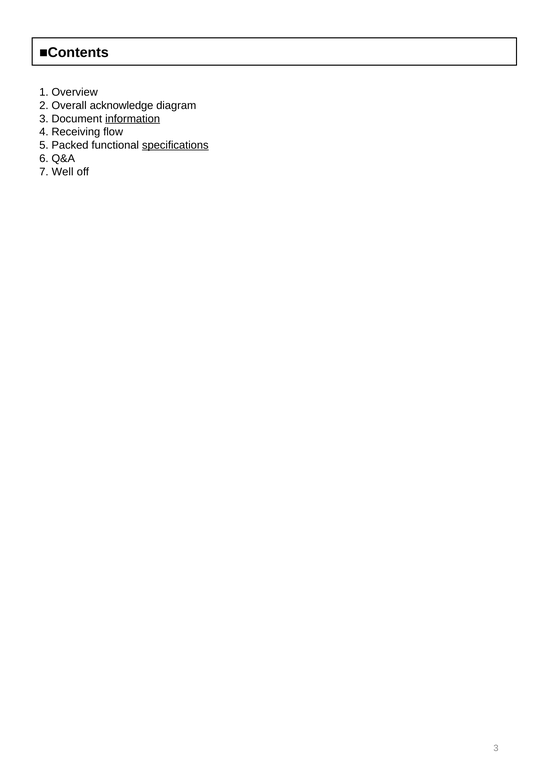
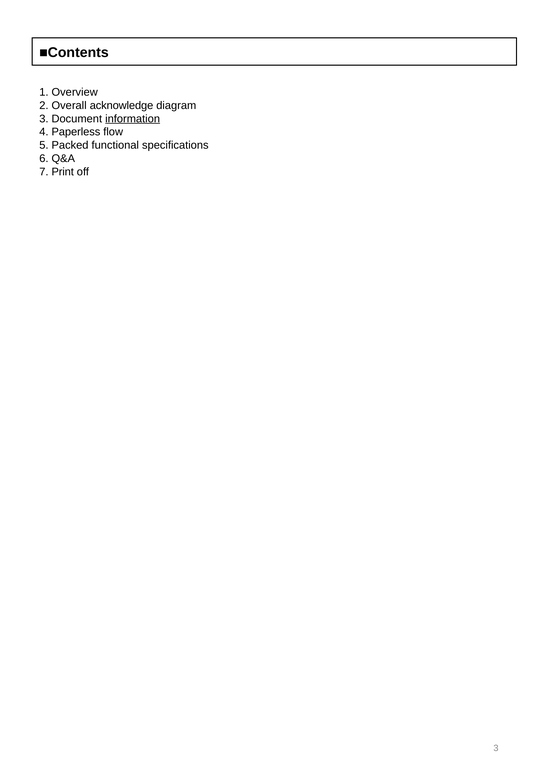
Receiving: Receiving -> Paperless (76, 132)
specifications underline: present -> none (175, 145)
Well: Well -> Print (63, 172)
